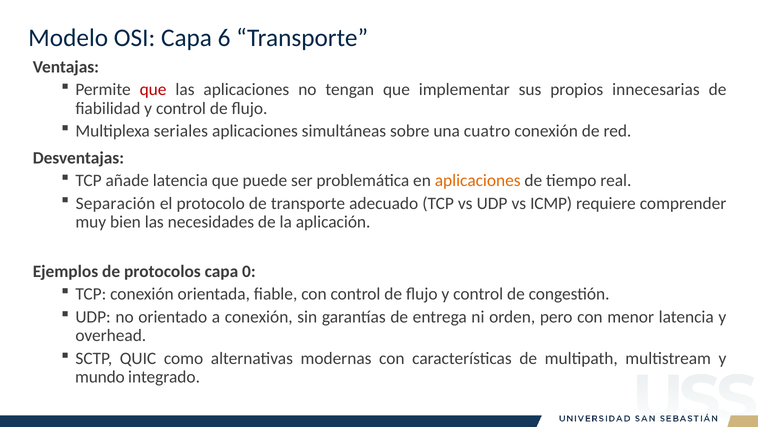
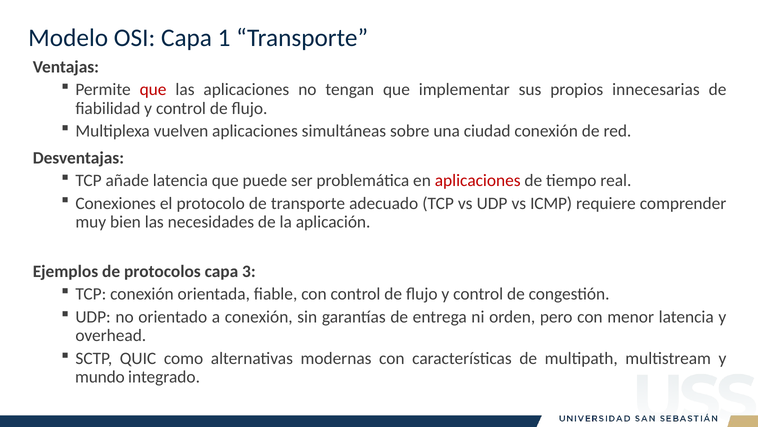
6: 6 -> 1 (224, 38)
seriales: seriales -> vuelven (181, 131)
cuatro: cuatro -> ciudad (487, 131)
aplicaciones colour: orange -> red (478, 180)
Separación: Separación -> Conexiones (116, 203)
0: 0 -> 3 (249, 271)
